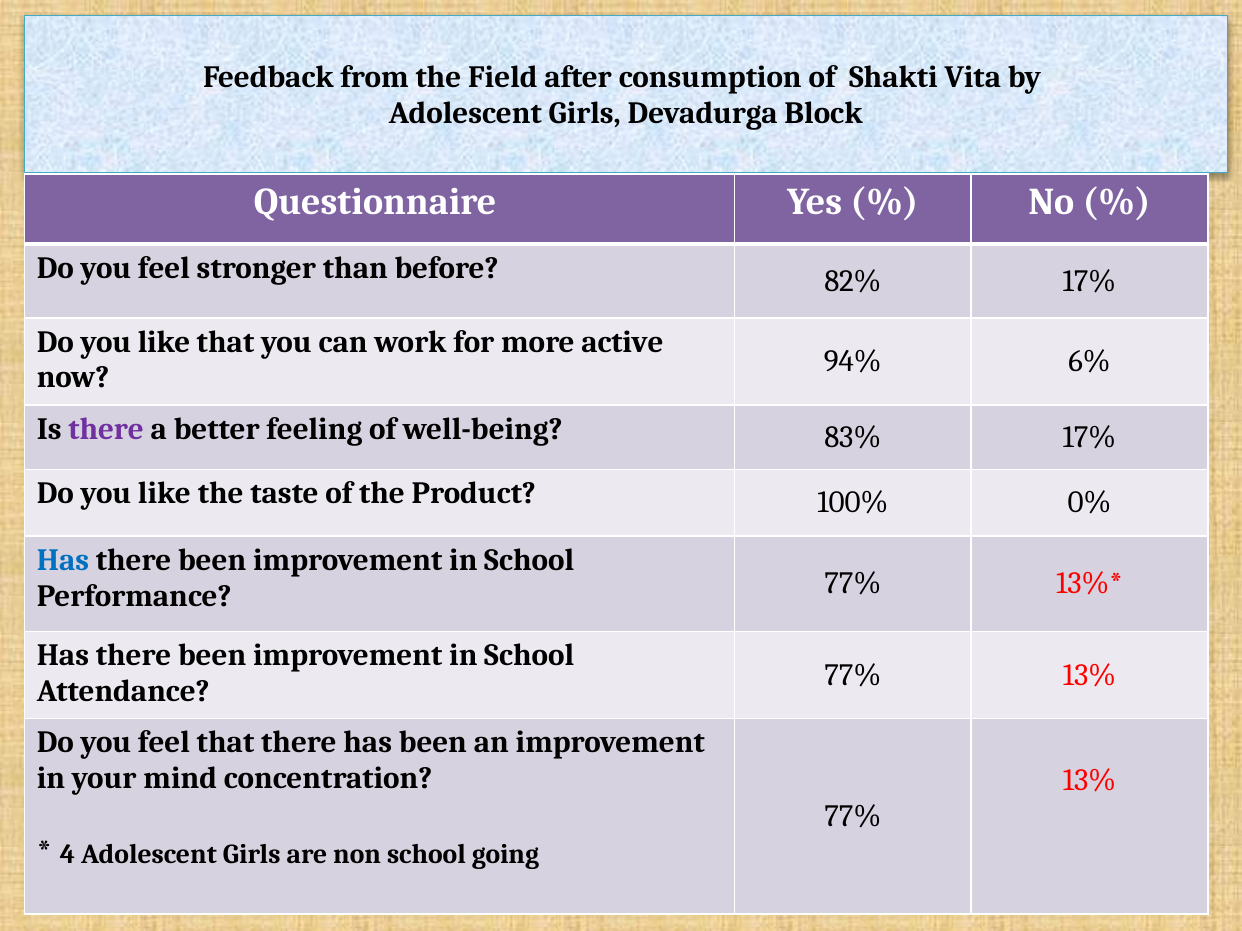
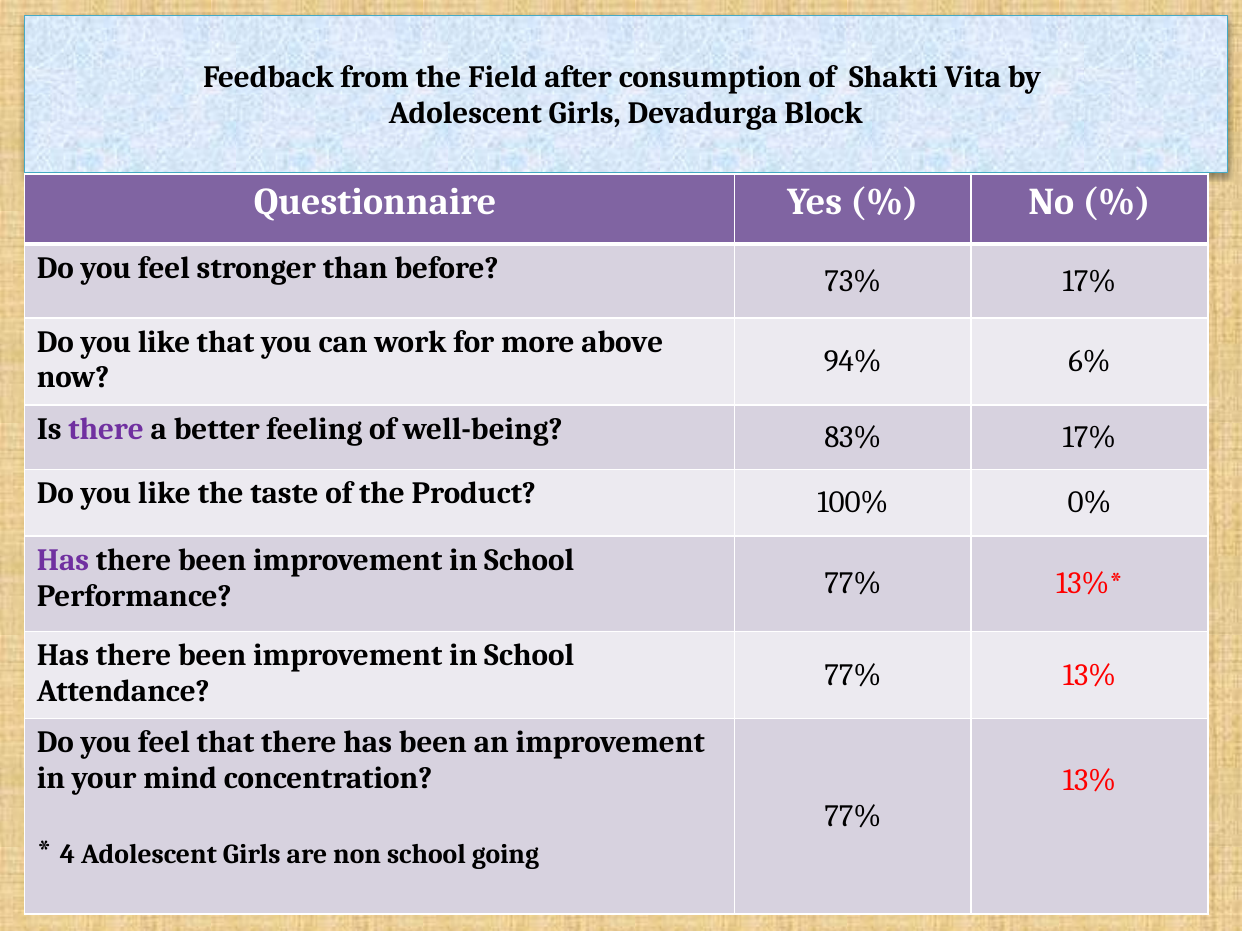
82%: 82% -> 73% (853, 281)
active: active -> above (622, 342)
Has colour: blue -> purple (63, 560)
